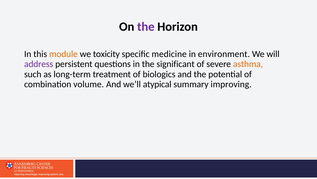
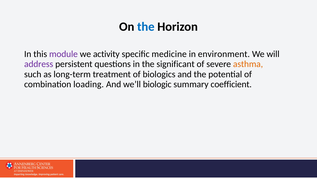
the colour: purple -> blue (146, 27)
module colour: orange -> purple (63, 54)
toxicity: toxicity -> activity (106, 54)
volume: volume -> loading (89, 84)
atypical: atypical -> biologic (157, 84)
improving: improving -> coefficient (231, 84)
